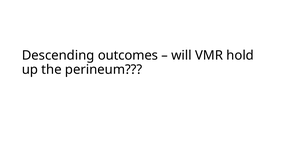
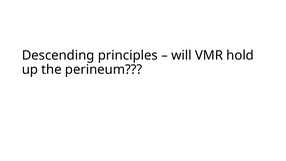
outcomes: outcomes -> principles (128, 55)
